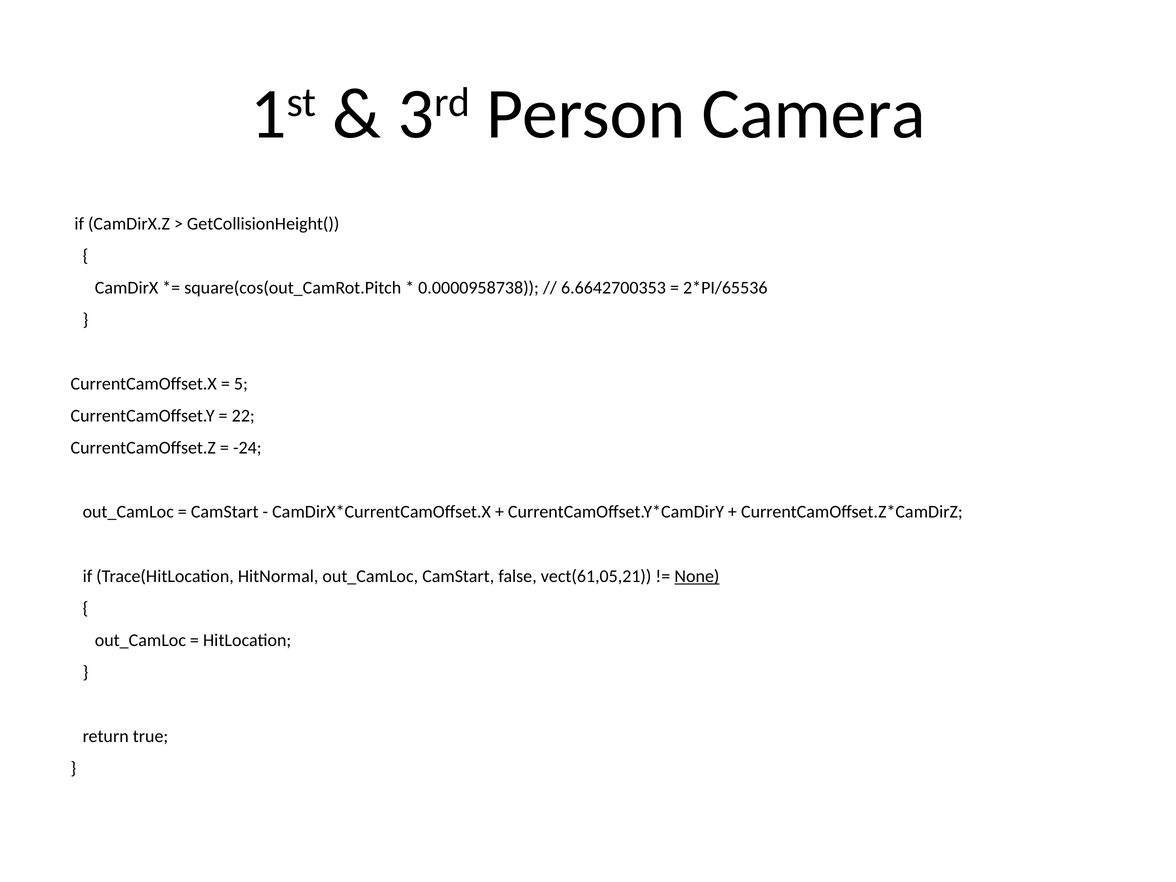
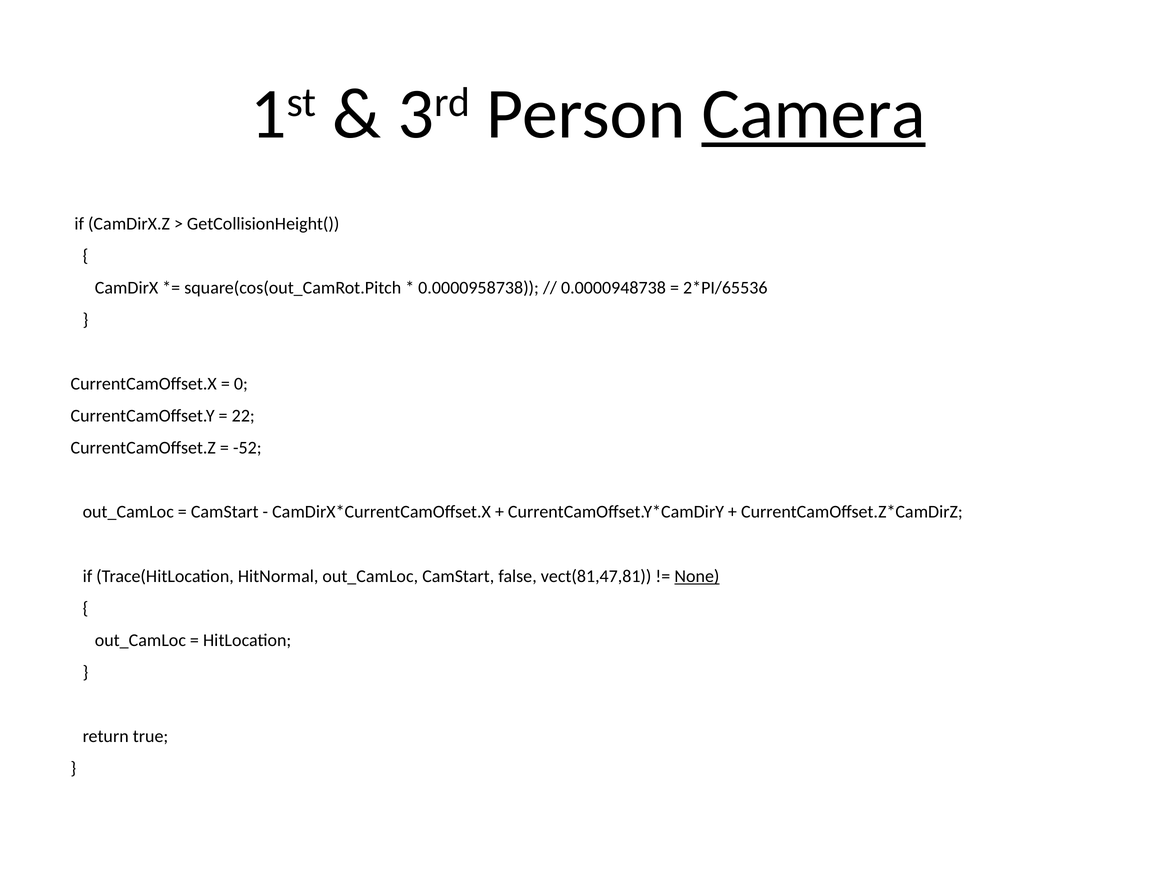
Camera underline: none -> present (814, 114)
6.6642700353: 6.6642700353 -> 0.0000948738 (613, 288)
5: 5 -> 0 (241, 384)
-24: -24 -> -52 (247, 448)
vect(61,05,21: vect(61,05,21 -> vect(81,47,81 (596, 576)
